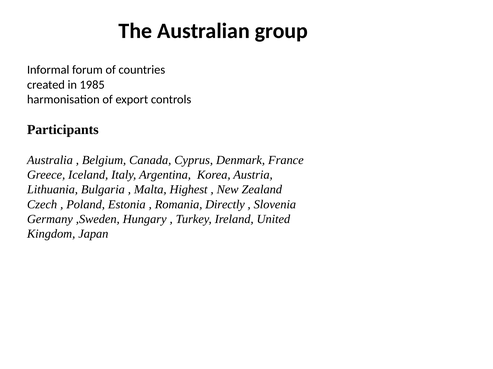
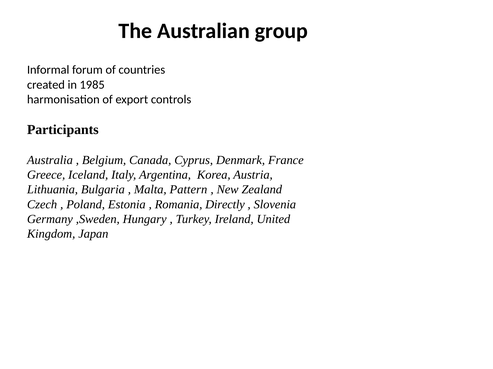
Highest: Highest -> Pattern (188, 190)
